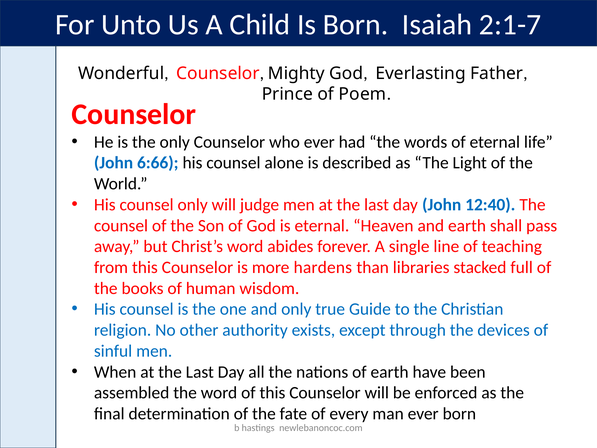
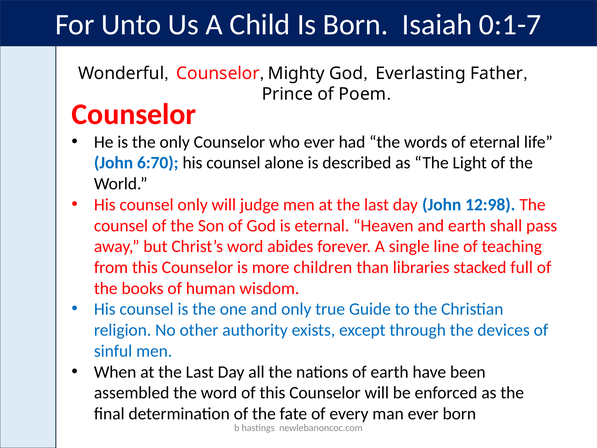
2:1-7: 2:1-7 -> 0:1-7 (510, 25)
6:66: 6:66 -> 6:70 (158, 163)
12:40: 12:40 -> 12:98 (490, 205)
hardens: hardens -> children (323, 267)
